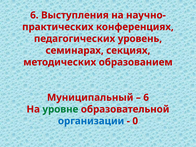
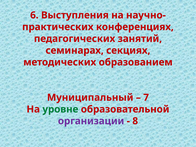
уровень: уровень -> занятий (140, 39)
6: 6 -> 7 (146, 97)
организации colour: blue -> purple (91, 121)
0: 0 -> 8 (135, 121)
